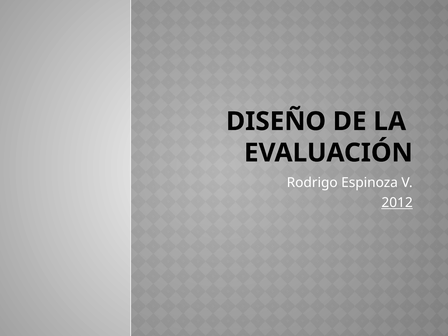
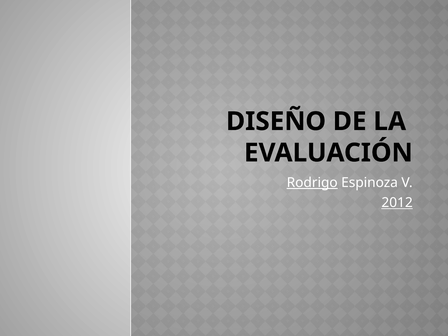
Rodrigo underline: none -> present (312, 183)
